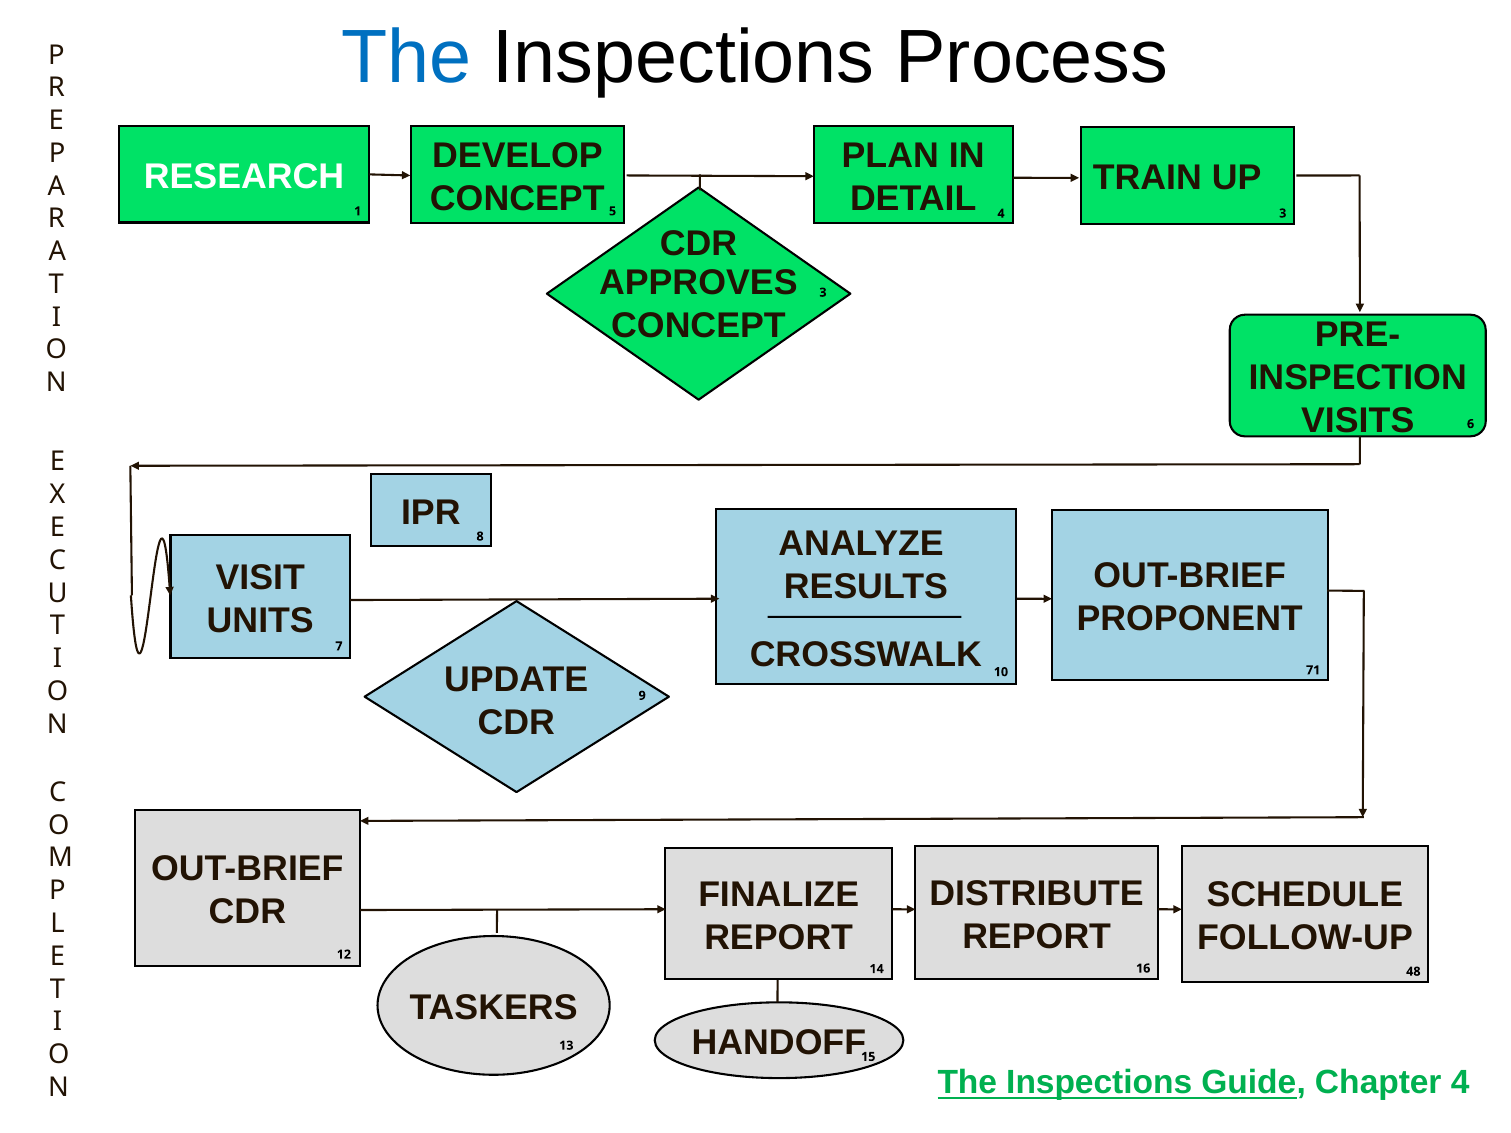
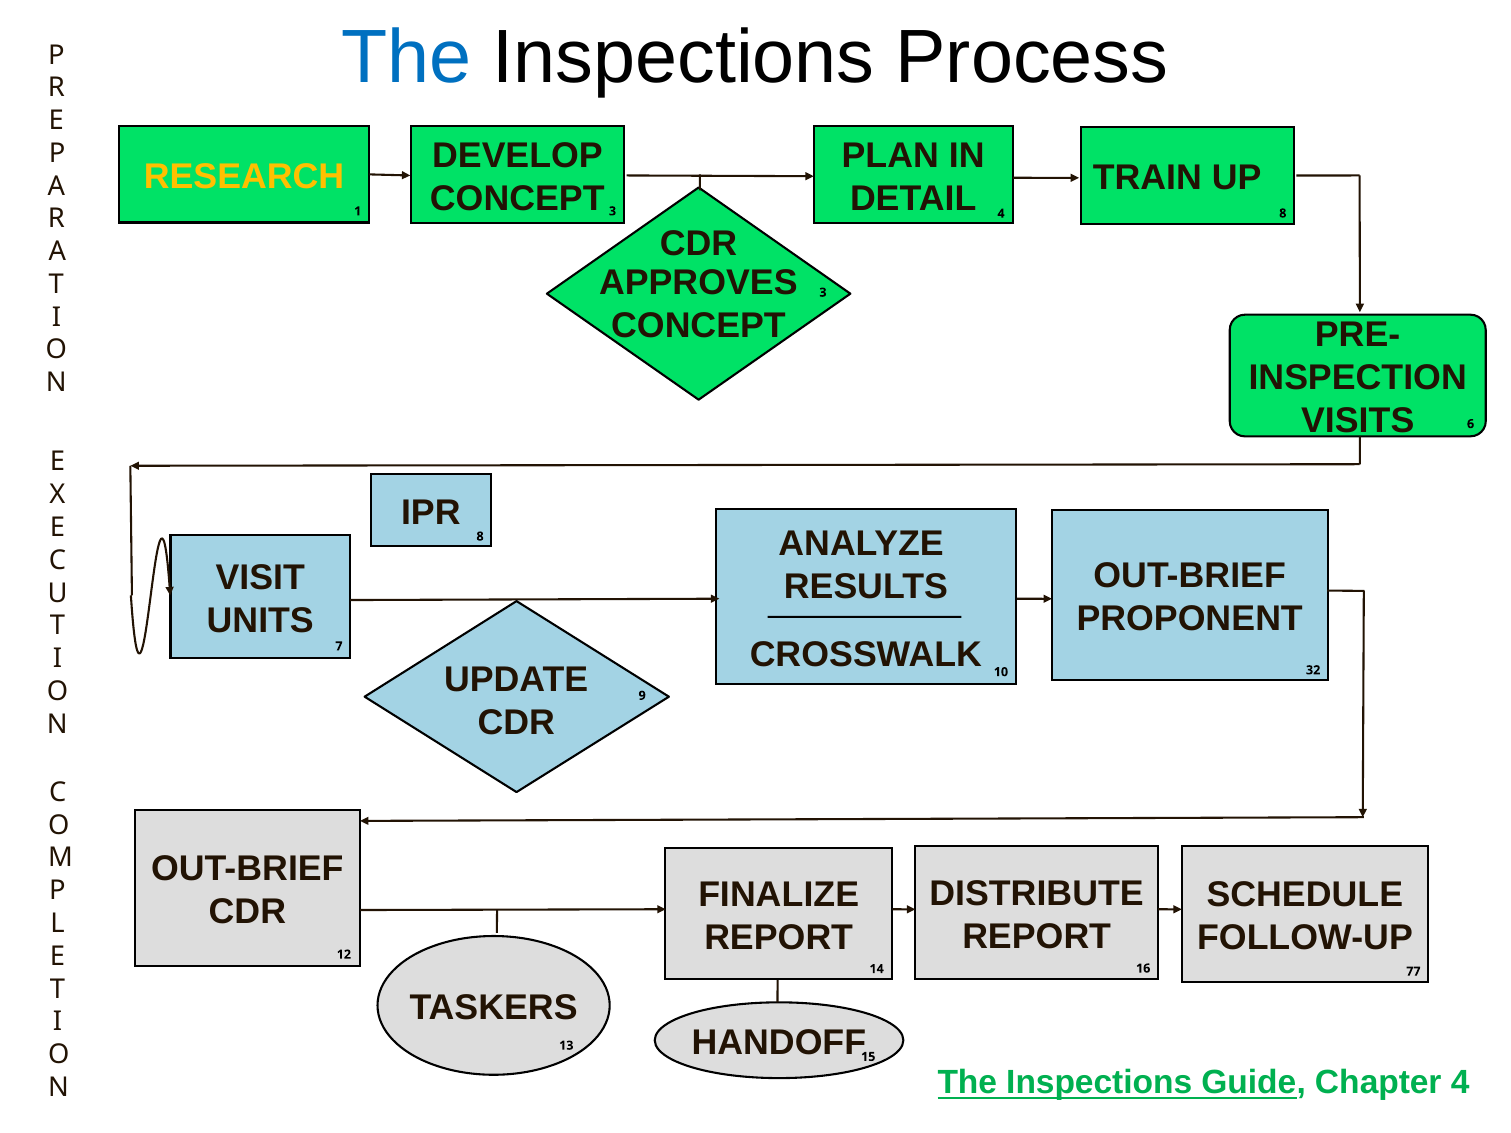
RESEARCH colour: white -> yellow (244, 177)
1 5: 5 -> 3 (613, 211)
4 3: 3 -> 8 (1283, 213)
71: 71 -> 32 (1313, 670)
48: 48 -> 77 (1413, 972)
